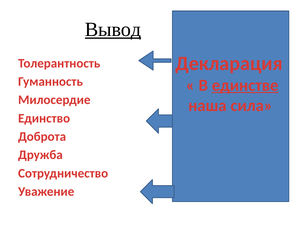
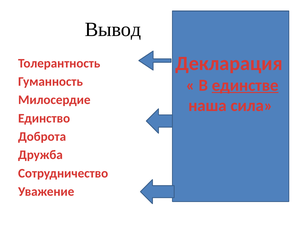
Вывод underline: present -> none (113, 29)
